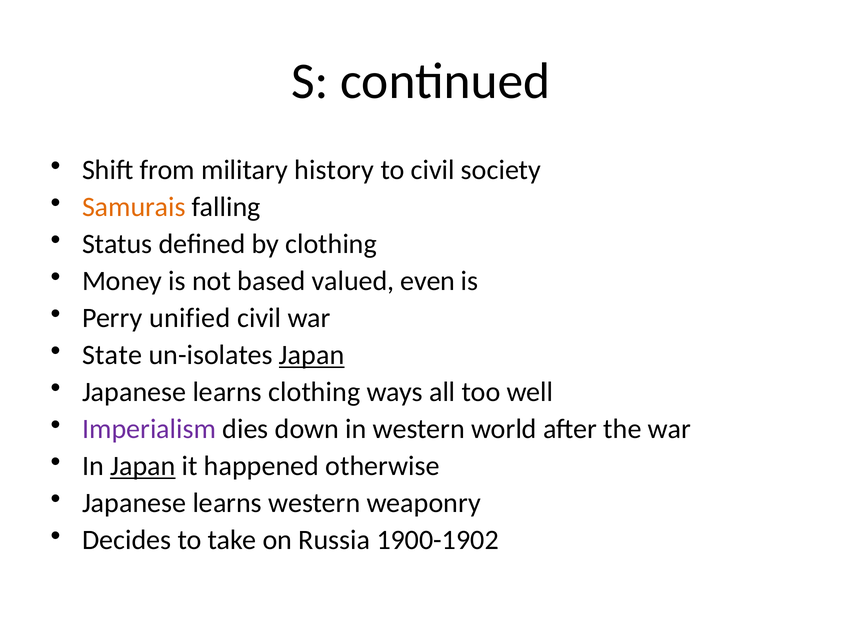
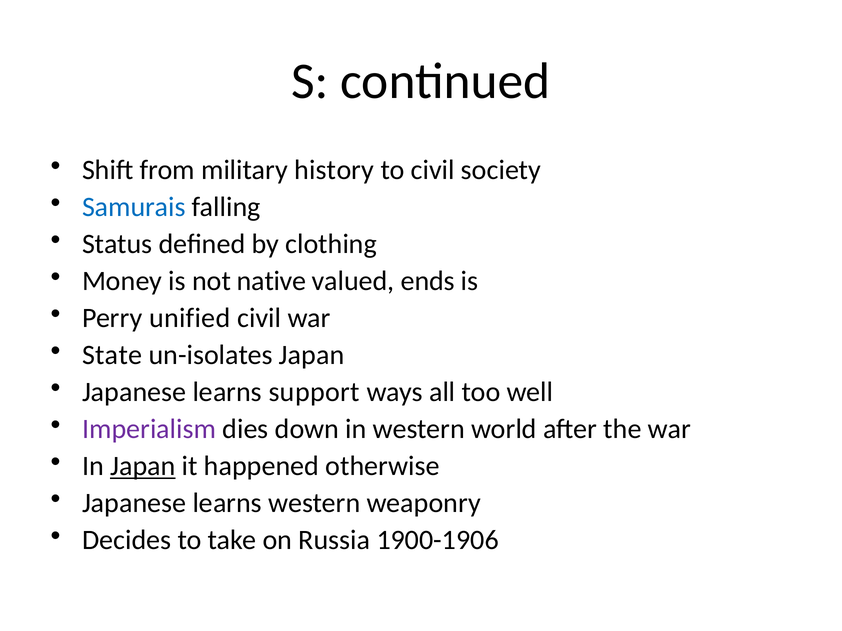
Samurais colour: orange -> blue (134, 207)
based: based -> native (272, 281)
even: even -> ends (428, 281)
Japan underline: present -> none (312, 356)
learns clothing: clothing -> support (314, 393)
1900-1902: 1900-1902 -> 1900-1906 (438, 541)
